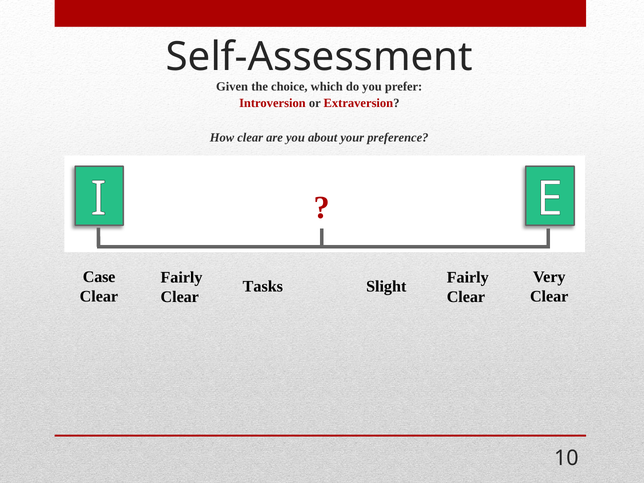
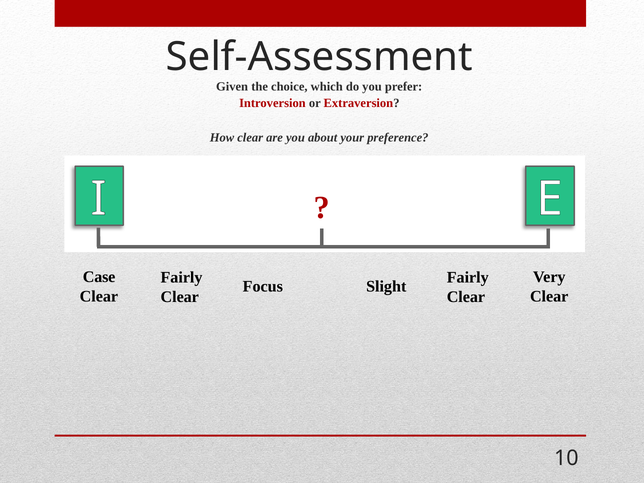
Tasks: Tasks -> Focus (263, 287)
